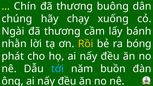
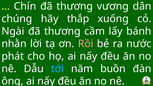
buông: buông -> vương (113, 6)
chạy: chạy -> thắp (78, 19)
Rồi colour: yellow -> pink (86, 44)
bóng: bóng -> nước (139, 44)
